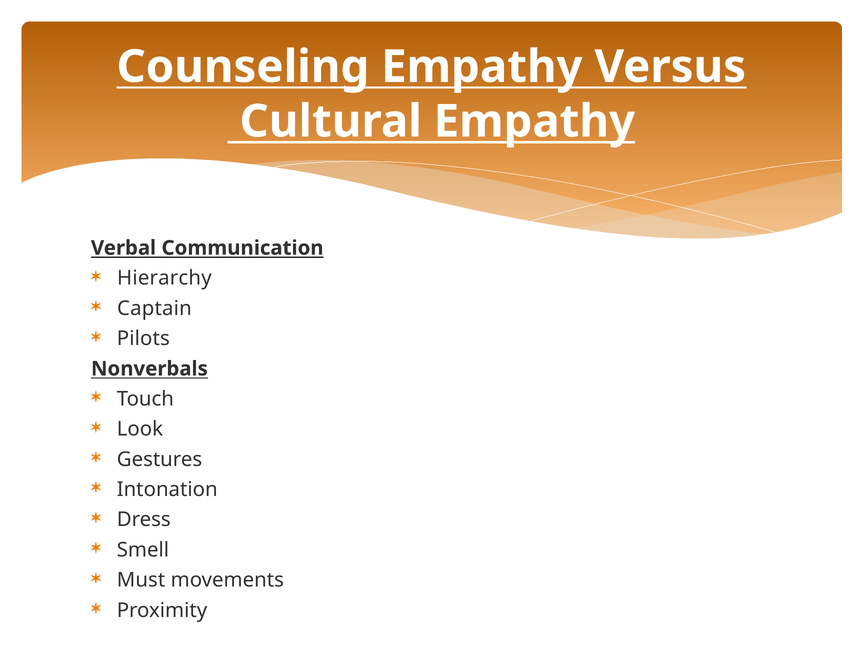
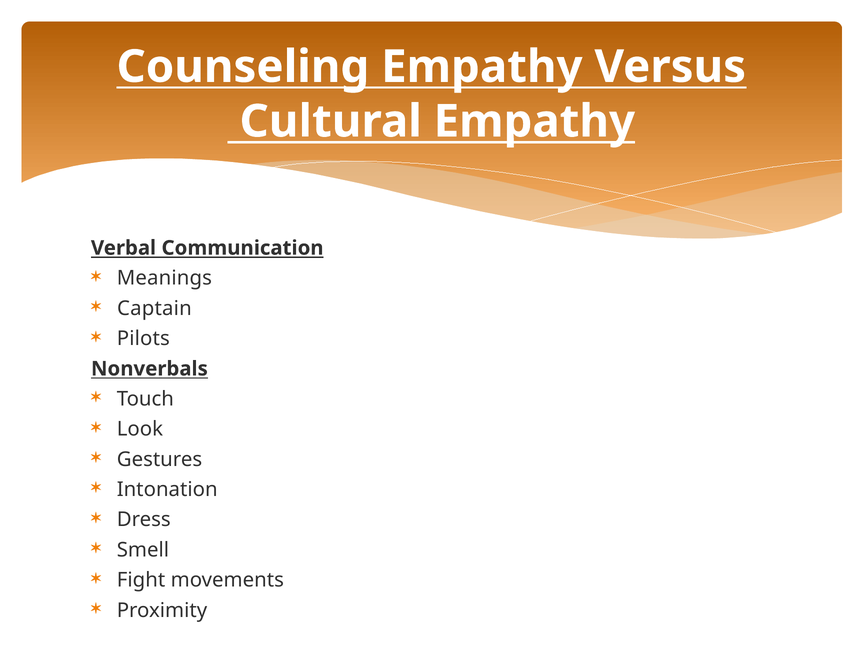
Hierarchy: Hierarchy -> Meanings (164, 278)
Must: Must -> Fight (141, 580)
